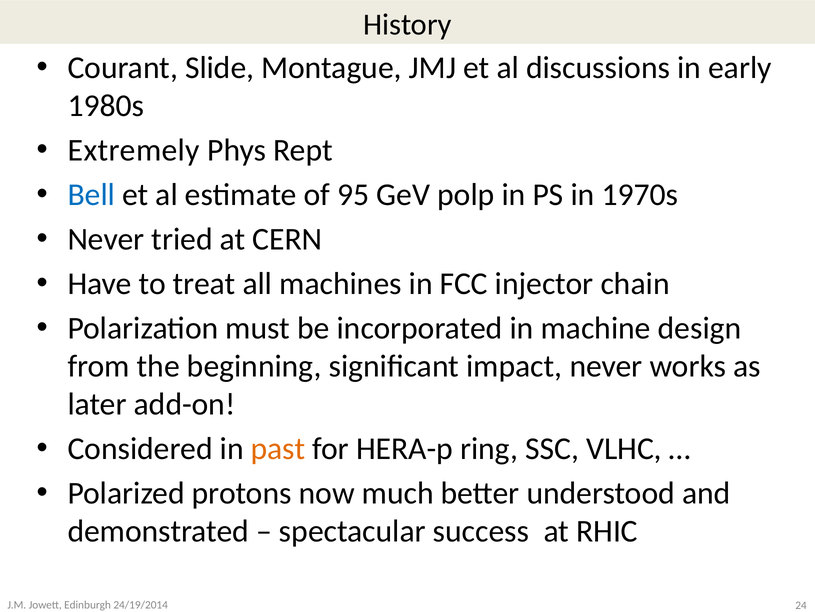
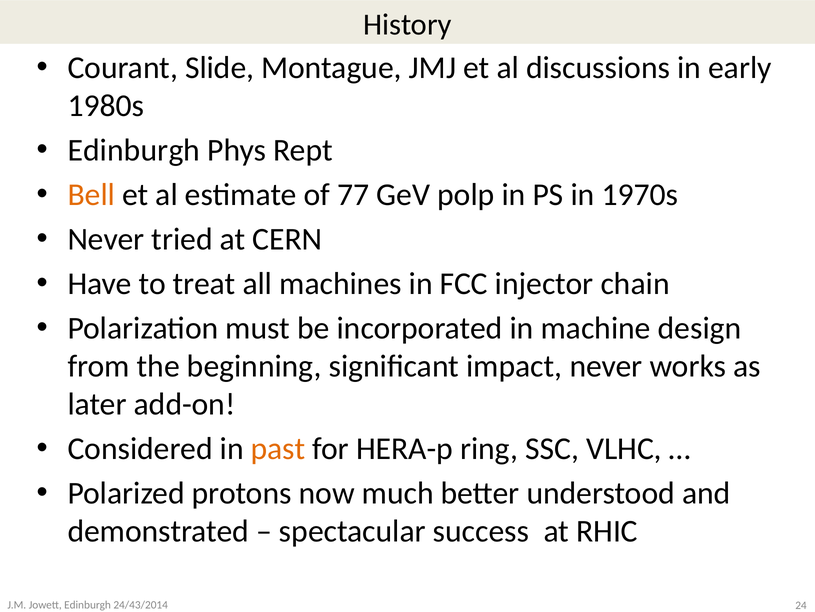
Extremely: Extremely -> Edinburgh (134, 150)
Bell colour: blue -> orange (91, 195)
95: 95 -> 77 (353, 195)
24/19/2014: 24/19/2014 -> 24/43/2014 (141, 604)
